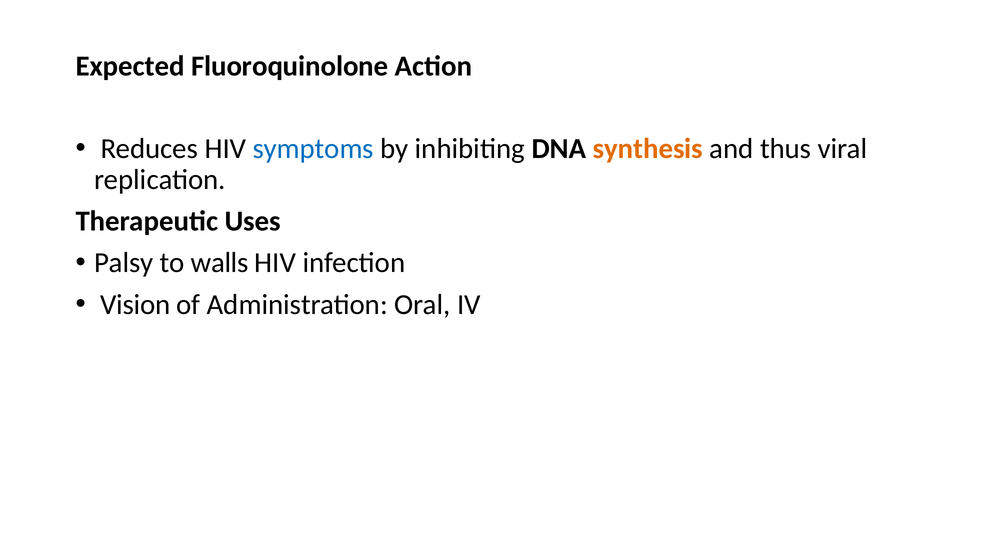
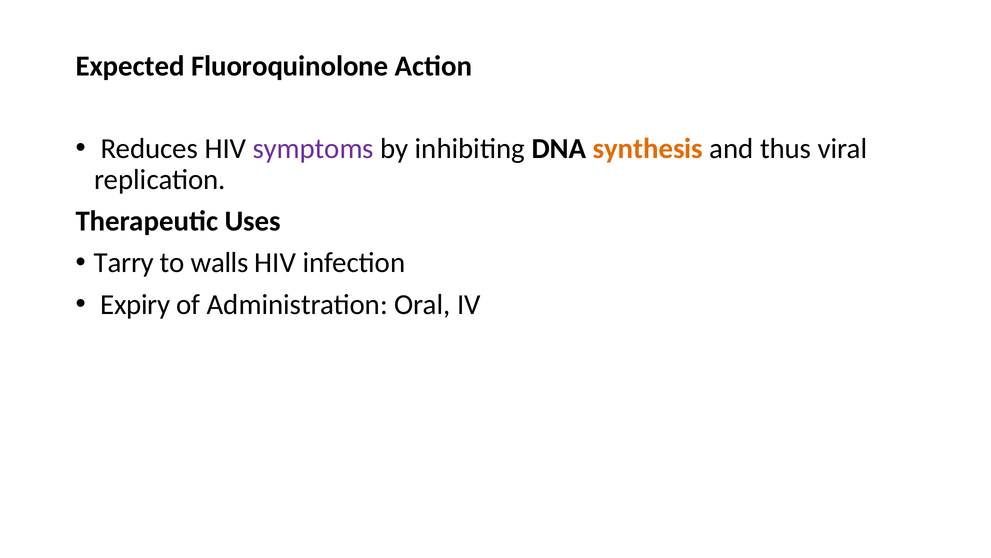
symptoms colour: blue -> purple (313, 148)
Palsy: Palsy -> Tarry (124, 263)
Vision: Vision -> Expiry (135, 304)
